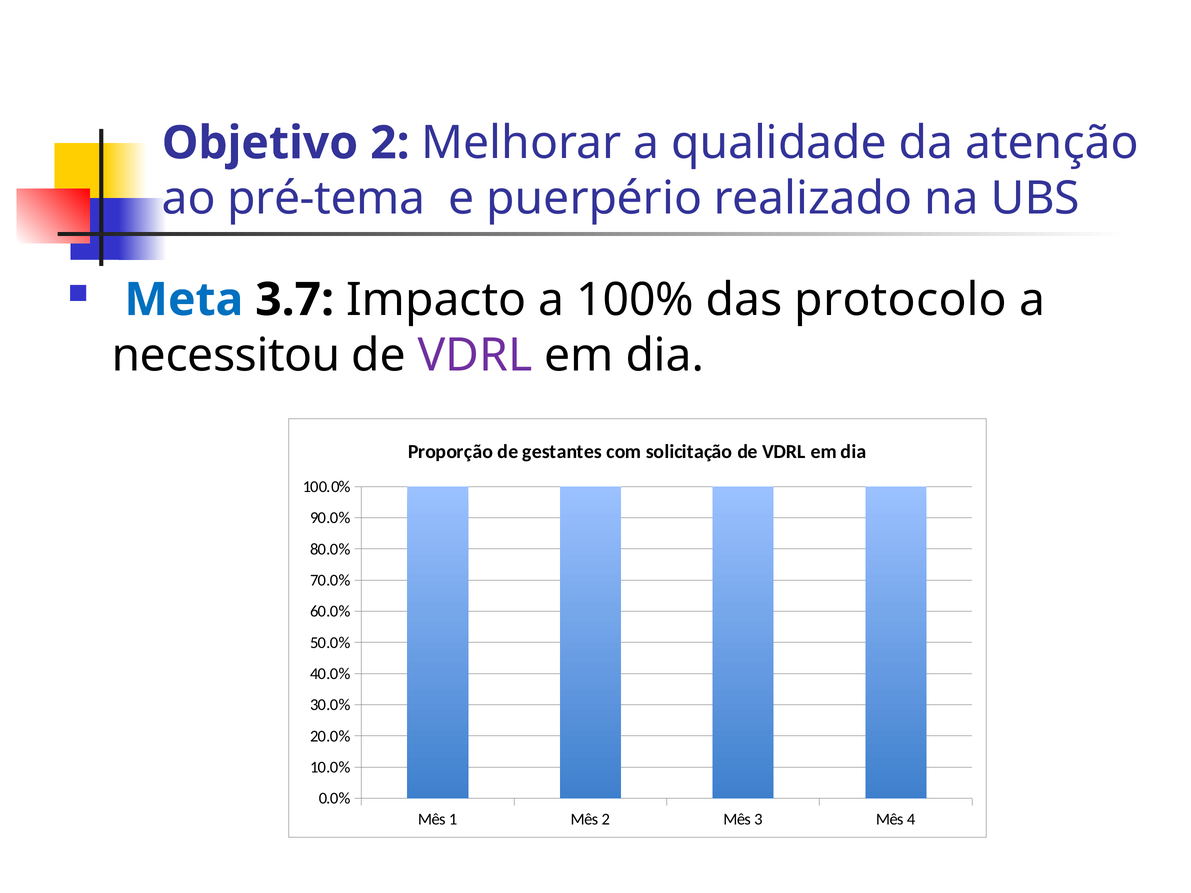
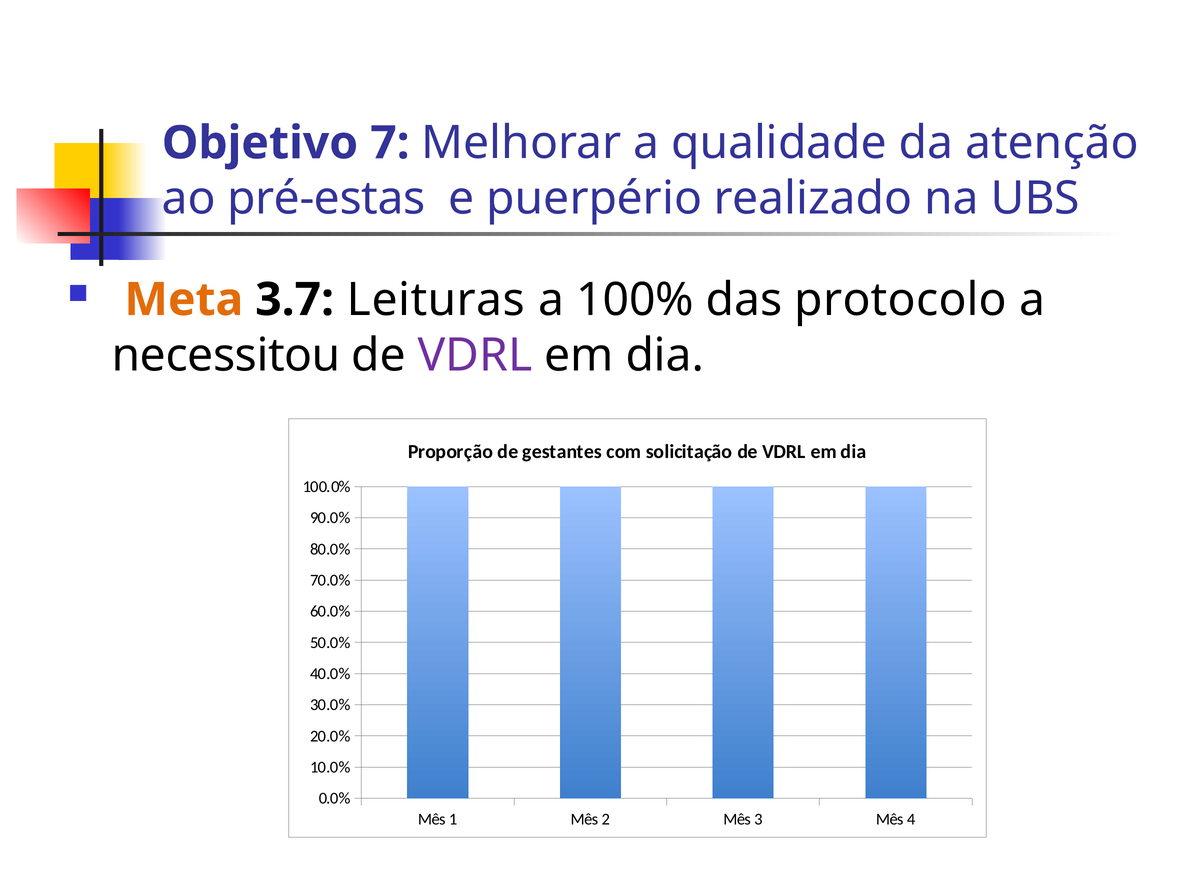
Objetivo 2: 2 -> 7 (390, 143)
pré-tema: pré-tema -> pré-estas (326, 199)
Meta colour: blue -> orange (184, 300)
Impacto: Impacto -> Leituras (436, 300)
